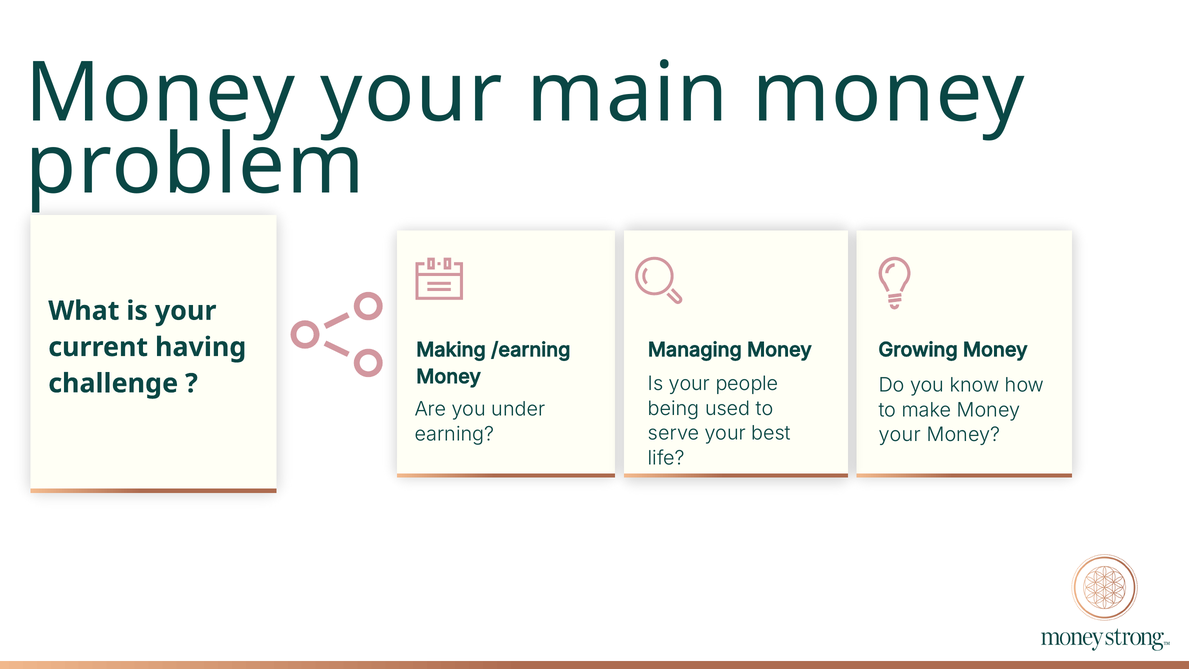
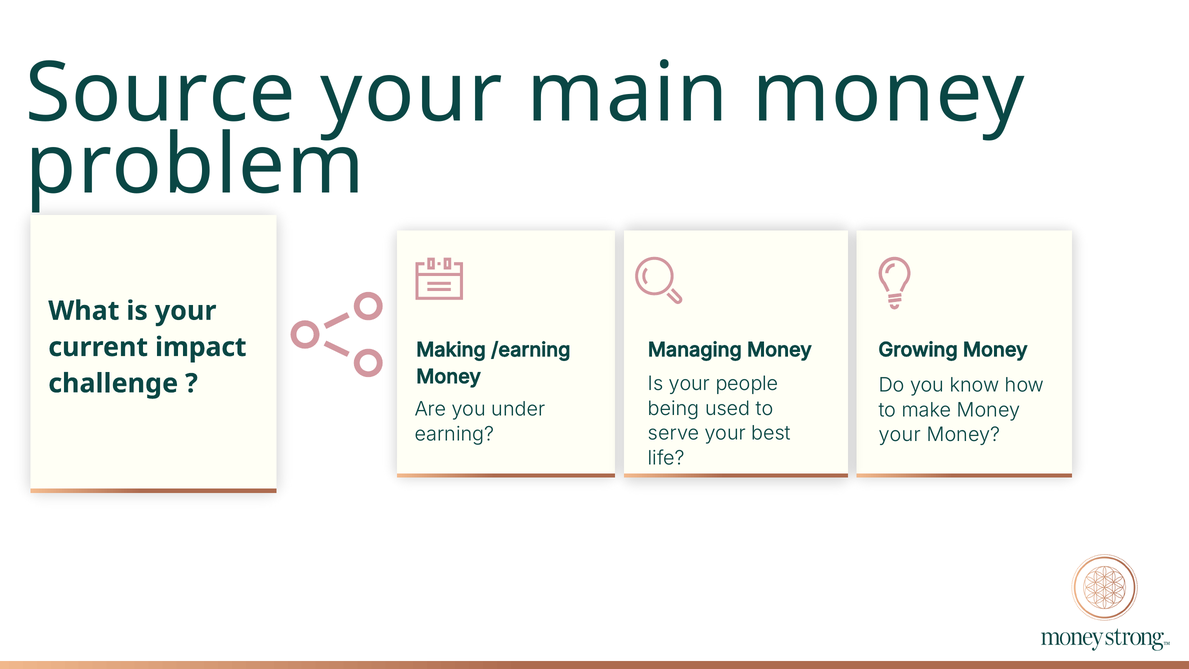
Money: Money -> Source (161, 93)
having: having -> impact (201, 347)
